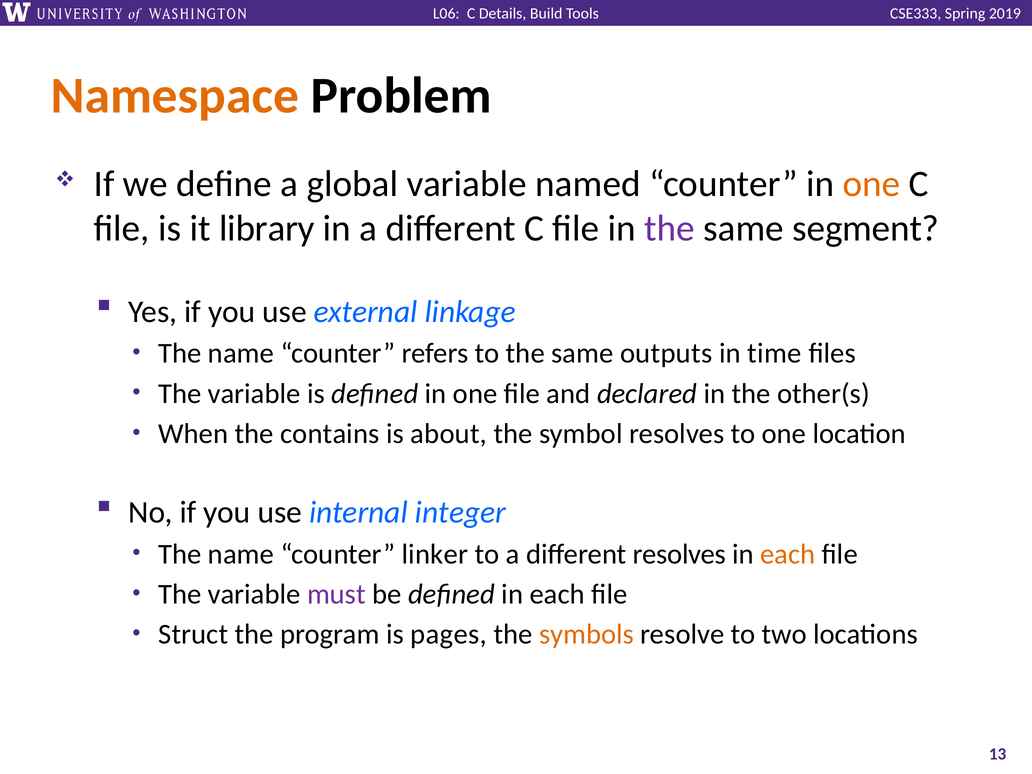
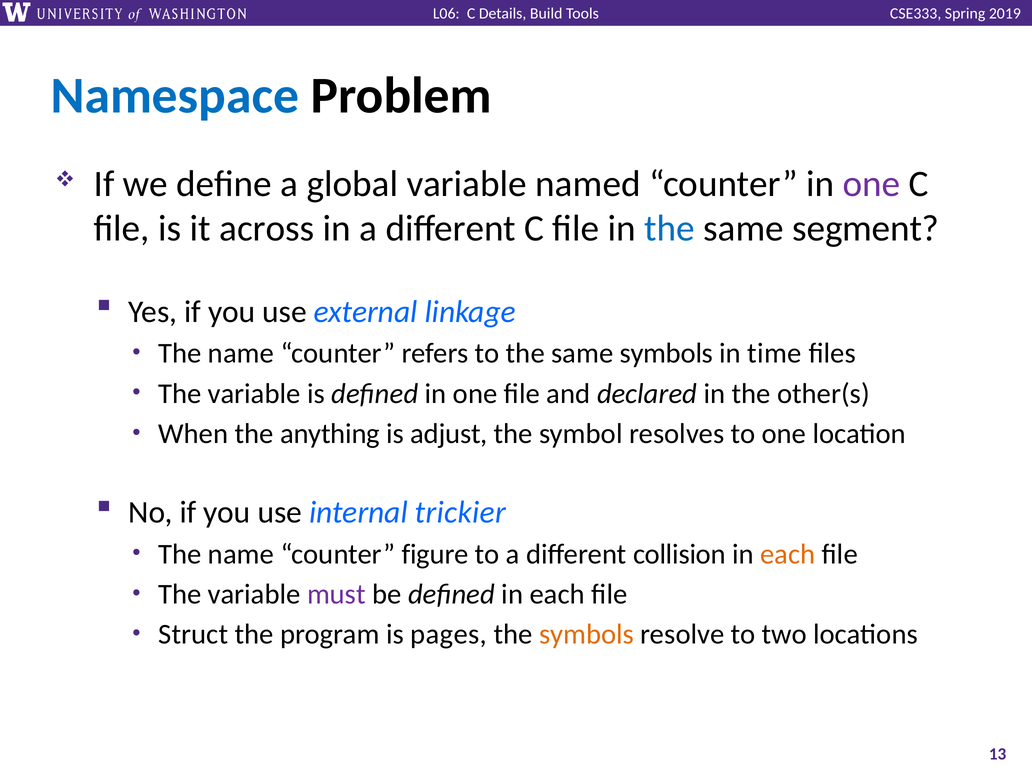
Namespace colour: orange -> blue (175, 96)
one colour: orange -> purple (872, 184)
library: library -> across (267, 229)
the colour: purple -> blue (670, 229)
same outputs: outputs -> symbols (666, 353)
contains: contains -> anything (330, 434)
about: about -> adjust (449, 434)
integer: integer -> trickier (460, 513)
linker: linker -> figure (435, 554)
different resolves: resolves -> collision (679, 554)
